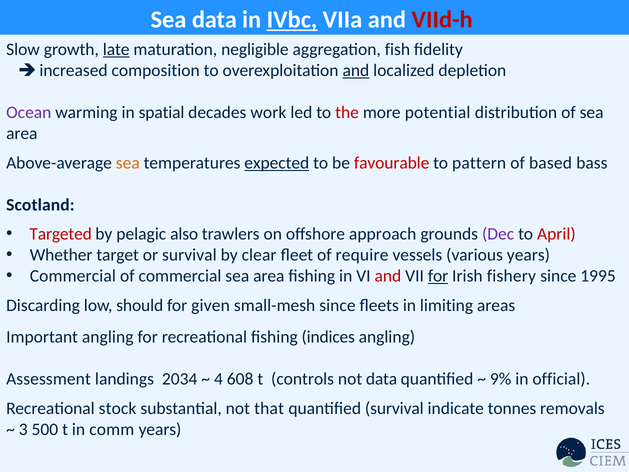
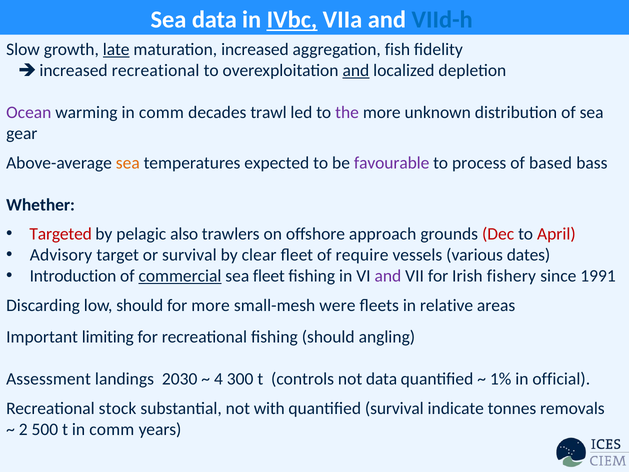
VIId-h colour: red -> blue (442, 19)
maturation negligible: negligible -> increased (255, 50)
increased composition: composition -> recreational (156, 70)
warming in spatial: spatial -> comm (161, 112)
work: work -> trawl (269, 112)
the colour: red -> purple (347, 112)
potential: potential -> unknown (438, 112)
area: area -> gear (22, 133)
expected underline: present -> none (277, 163)
favourable colour: red -> purple (392, 163)
pattern: pattern -> process (479, 163)
Scotland: Scotland -> Whether (41, 205)
Dec colour: purple -> red (498, 234)
Whether: Whether -> Advisory (61, 255)
various years: years -> dates (529, 255)
Commercial: Commercial -> Introduction (73, 276)
commercial underline: none -> present (180, 276)
area: area -> fleet (269, 276)
and colour: red -> purple (388, 276)
for underline: present -> none (438, 276)
1995: 1995 -> 1991 (598, 276)
for given: given -> more (211, 305)
small-mesh since: since -> were (337, 305)
limiting: limiting -> relative (447, 305)
Important angling: angling -> limiting (108, 337)
fishing indices: indices -> should (328, 337)
2034: 2034 -> 2030 (180, 379)
608: 608 -> 300 (240, 379)
9%: 9% -> 1% (501, 379)
that: that -> with (269, 408)
3: 3 -> 2 (23, 429)
